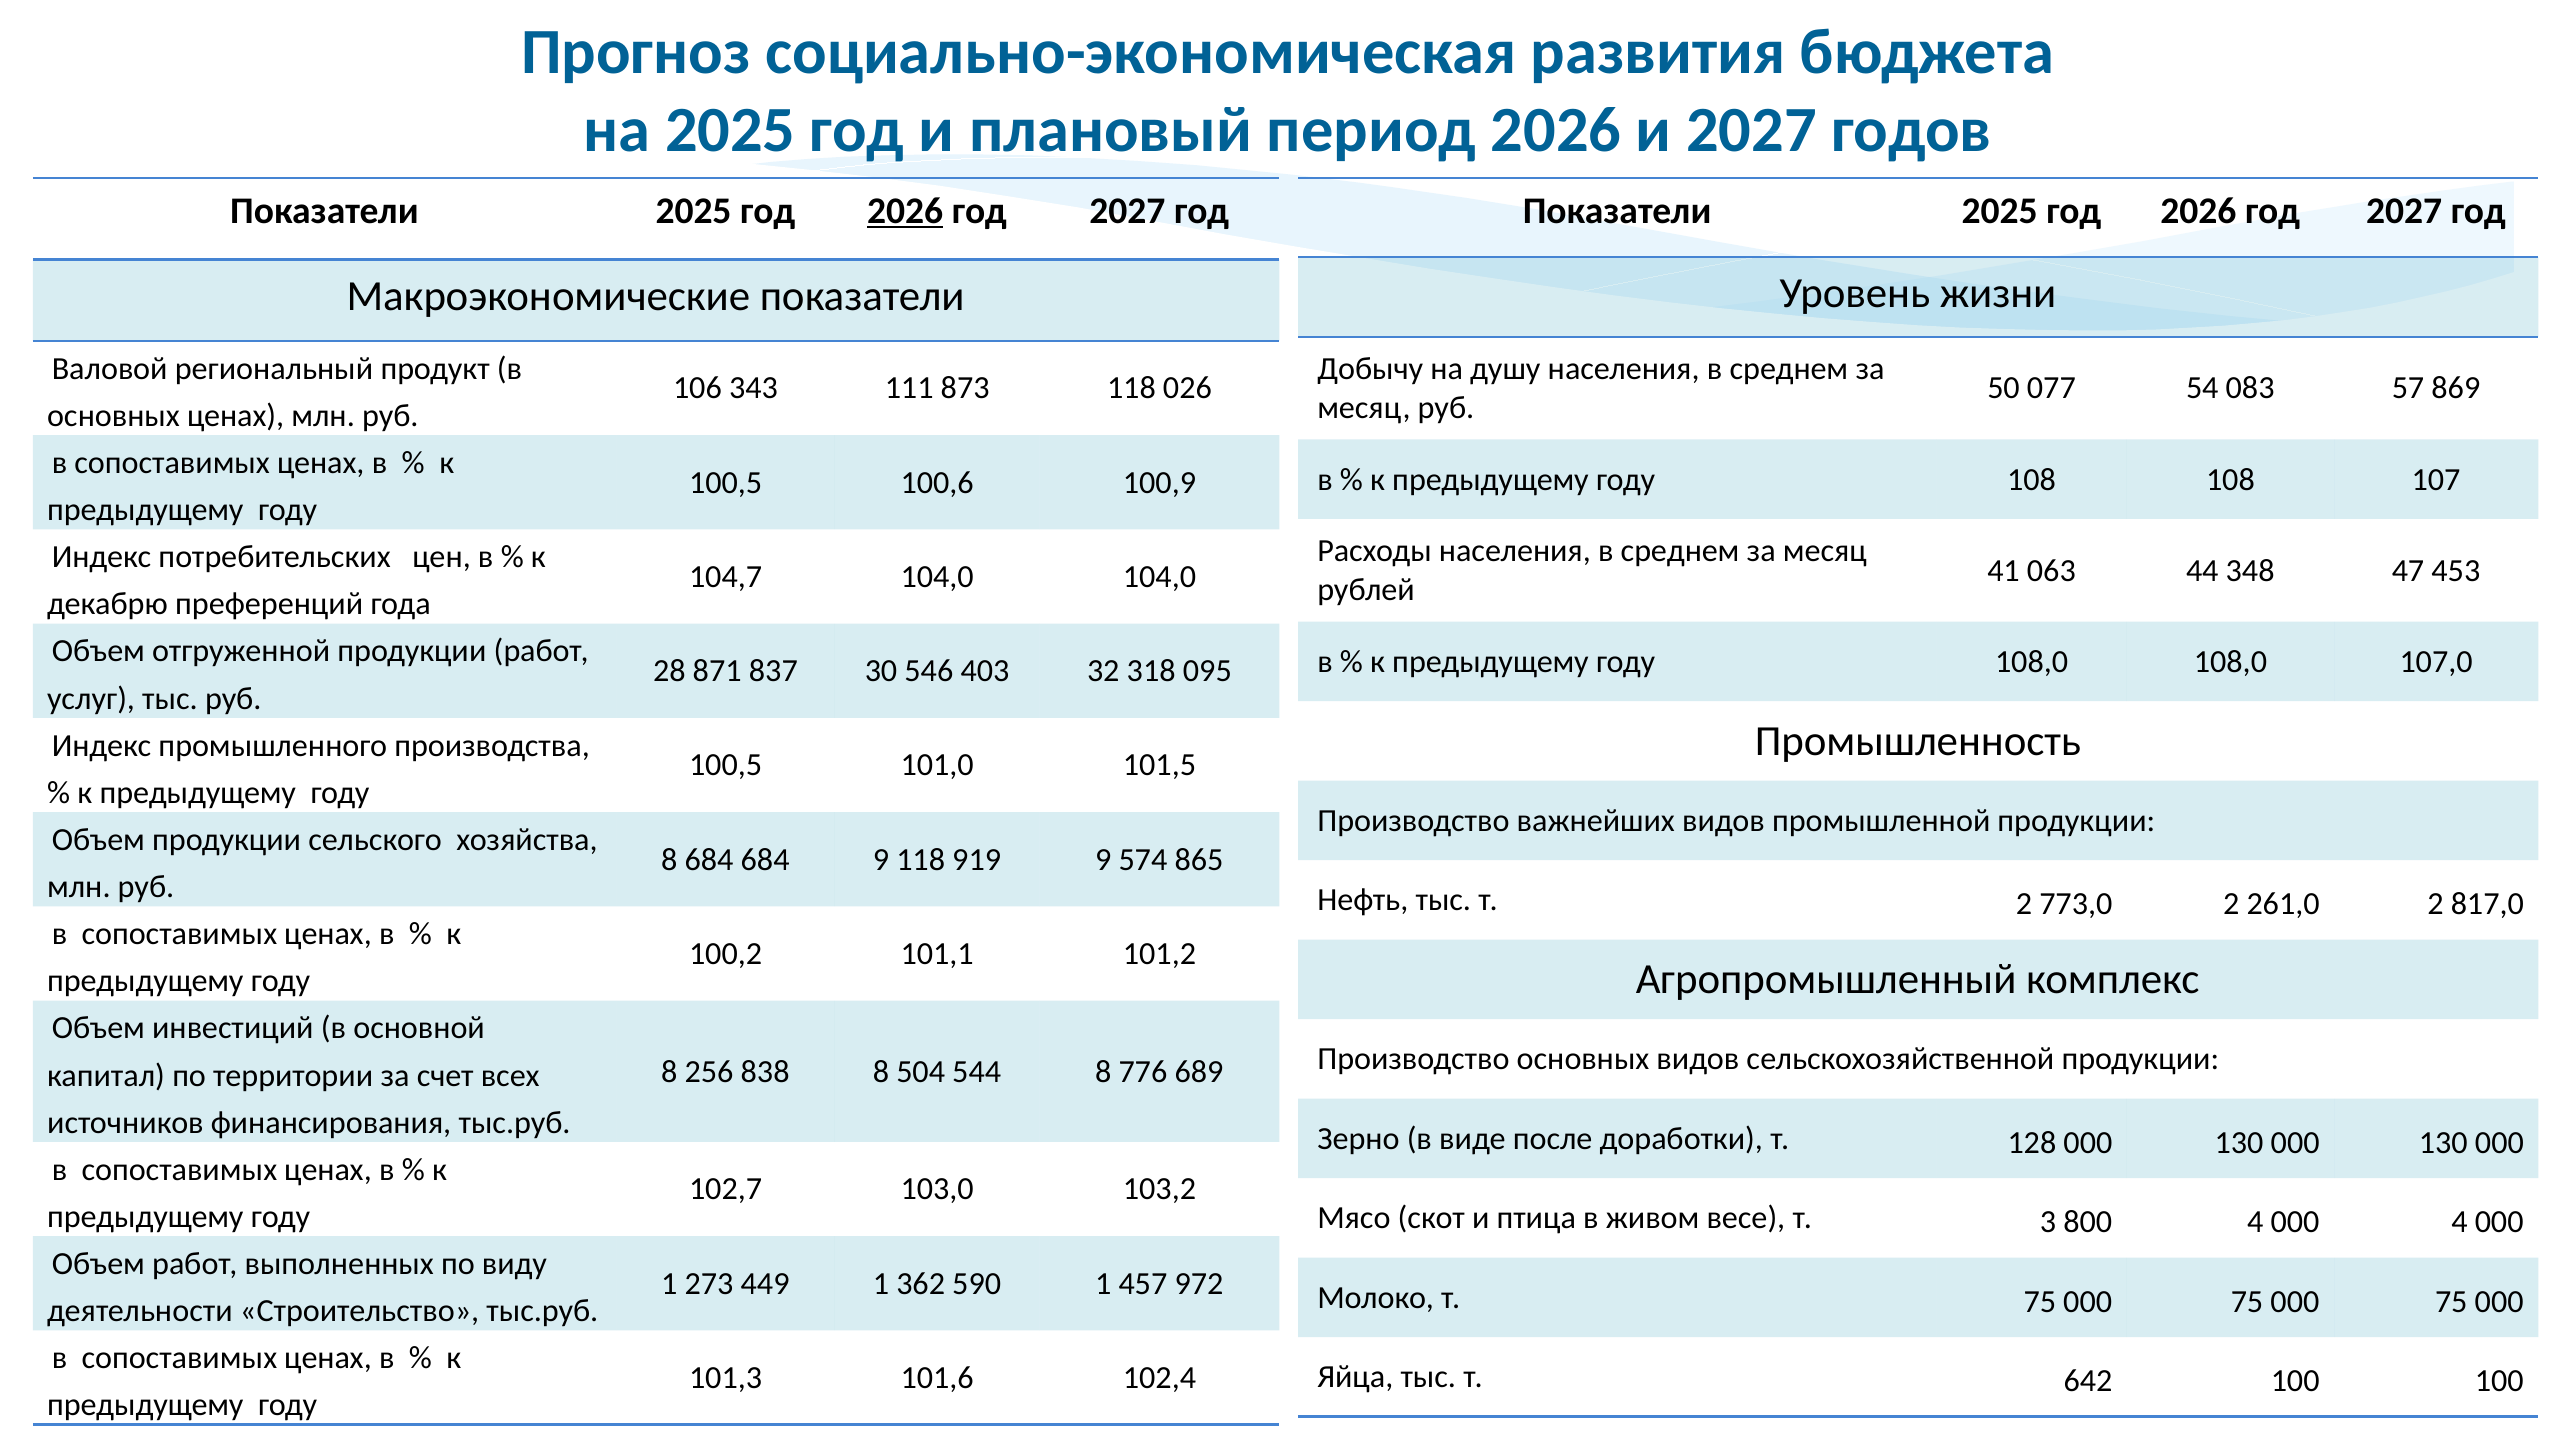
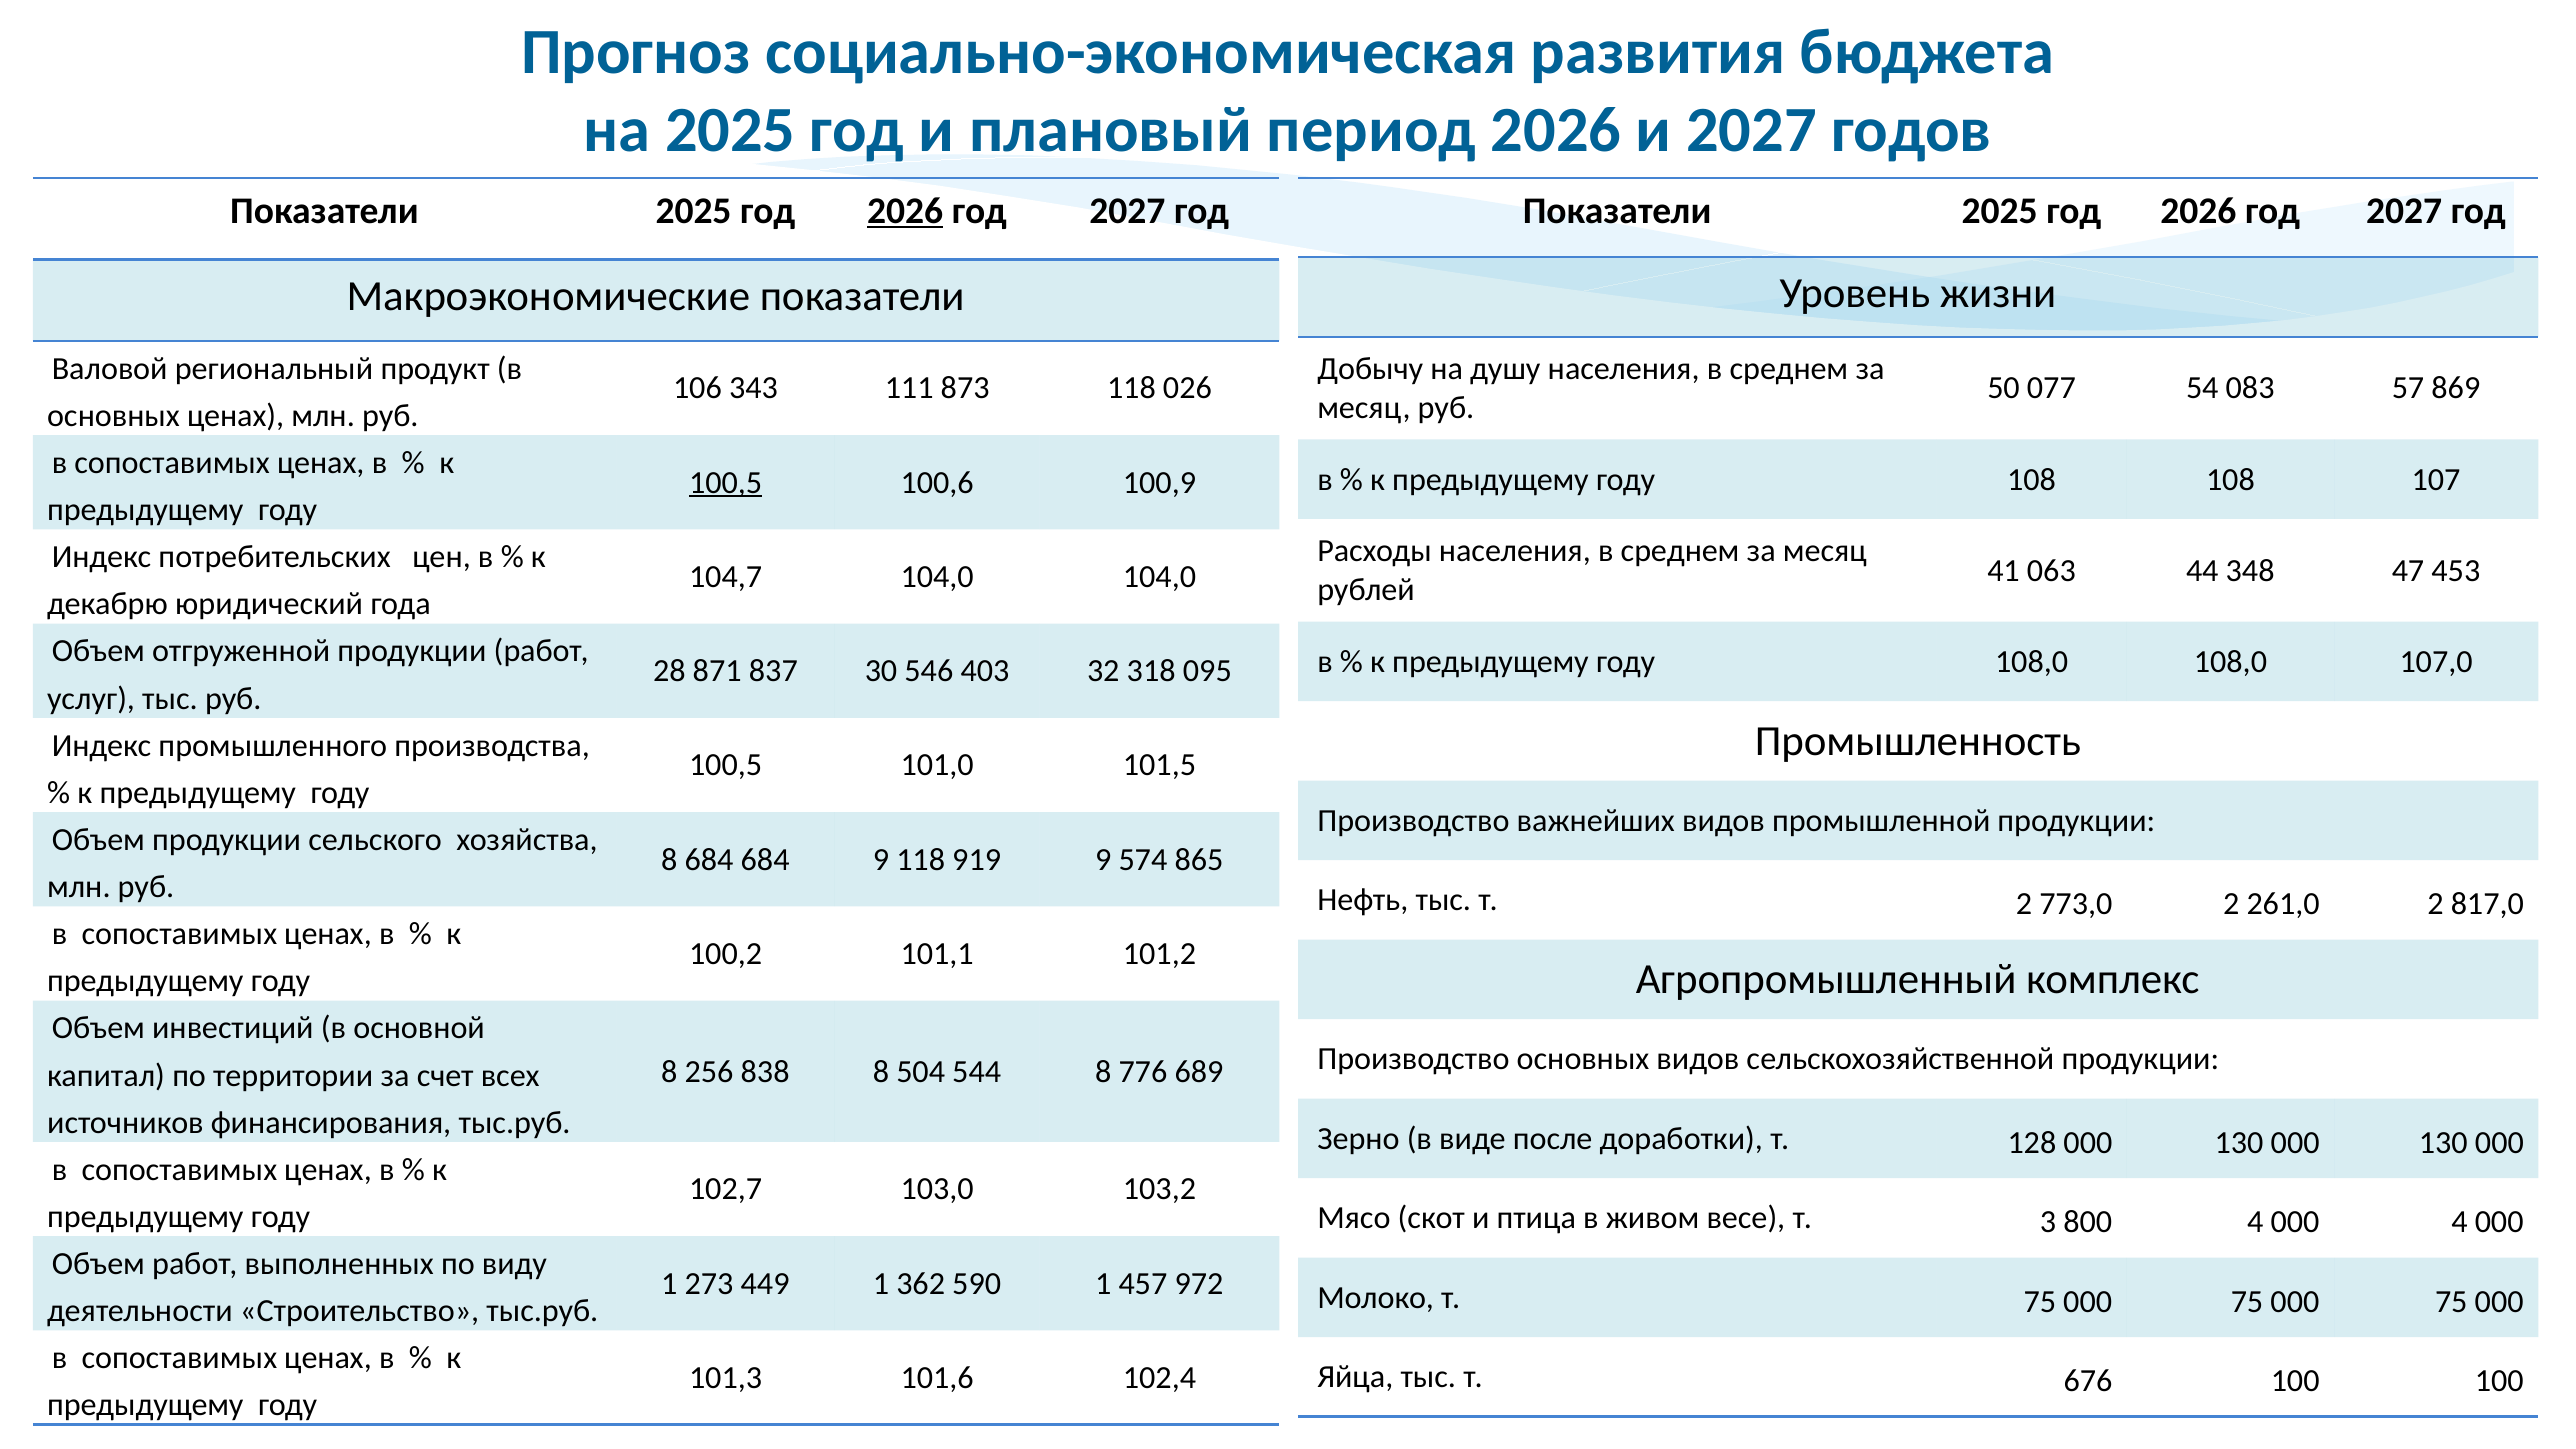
100,5 underline: none -> present (726, 482)
преференций: преференций -> юридический (269, 604)
642: 642 -> 676 (2088, 1381)
